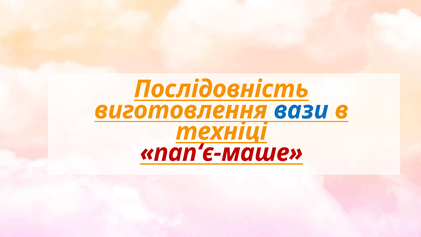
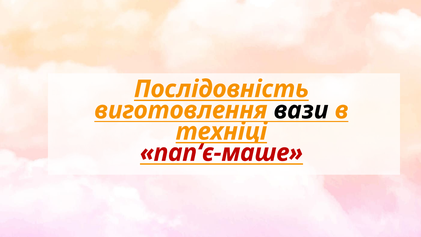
вази colour: blue -> black (301, 110)
